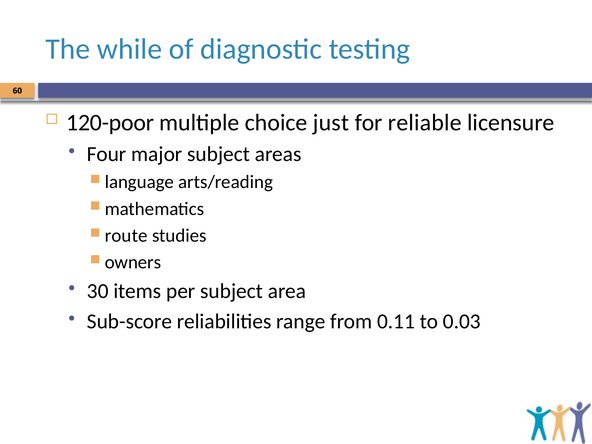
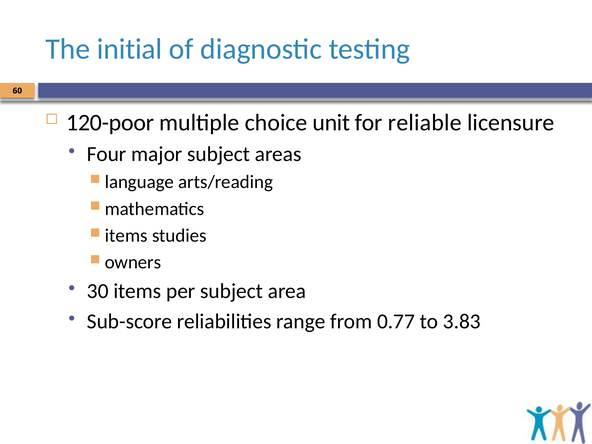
while: while -> initial (130, 49)
just: just -> unit (331, 122)
route: route -> items (126, 236)
0.11: 0.11 -> 0.77 (396, 321)
0.03: 0.03 -> 3.83 (462, 321)
